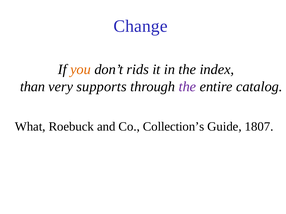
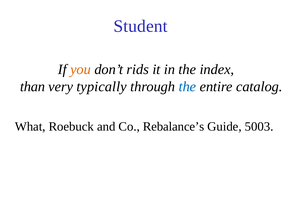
Change: Change -> Student (141, 26)
supports: supports -> typically (102, 87)
the colour: purple -> blue (187, 87)
Collection’s: Collection’s -> Rebalance’s (174, 127)
1807: 1807 -> 5003 (259, 127)
